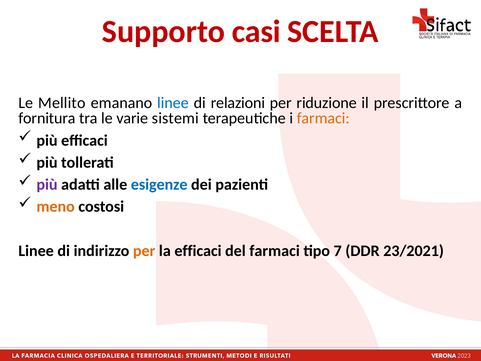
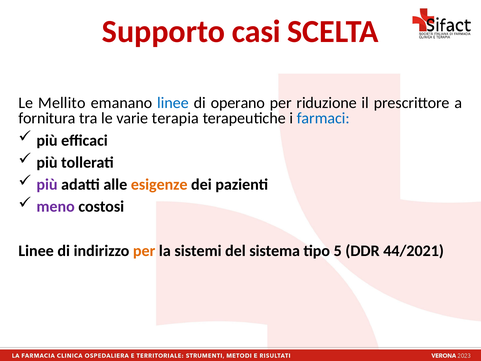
relazioni: relazioni -> operano (238, 103)
sistemi: sistemi -> terapia (175, 118)
farmaci colour: orange -> blue (323, 118)
esigenze colour: blue -> orange (159, 184)
meno colour: orange -> purple (56, 207)
la efficaci: efficaci -> sistemi (198, 251)
del farmaci: farmaci -> sistema (275, 251)
7: 7 -> 5 (338, 251)
23/2021: 23/2021 -> 44/2021 (414, 251)
